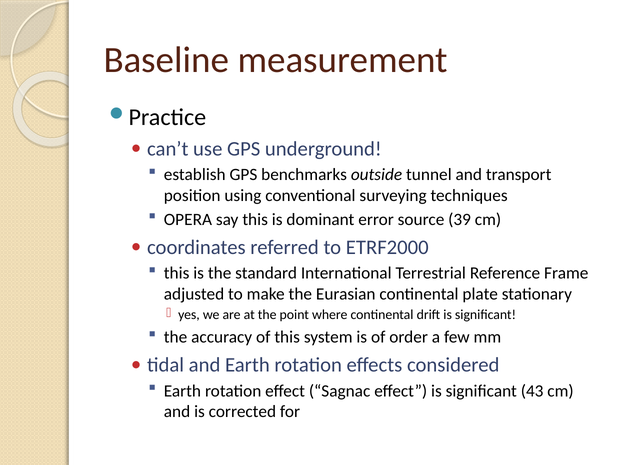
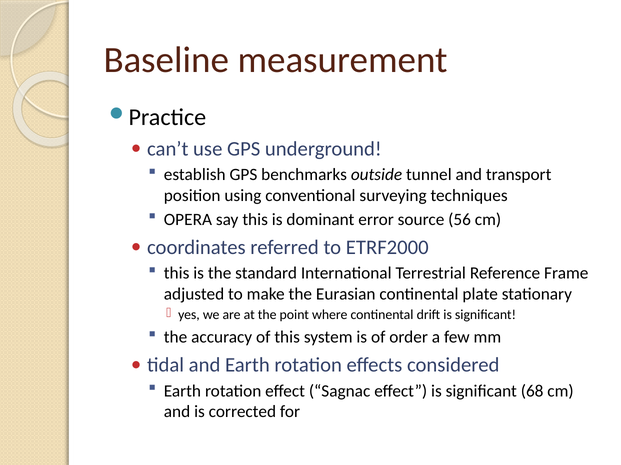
39: 39 -> 56 (460, 220)
43: 43 -> 68 (532, 392)
